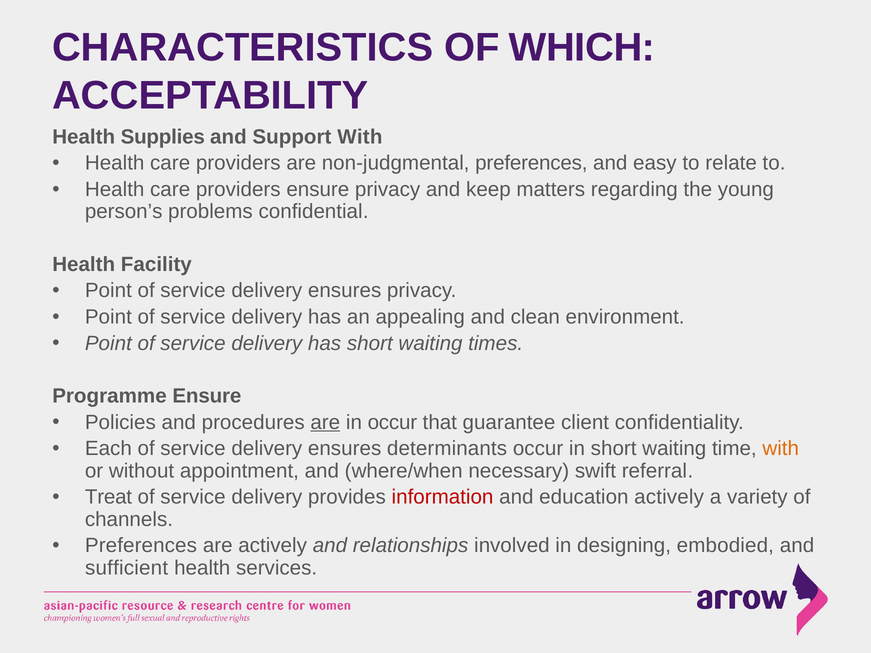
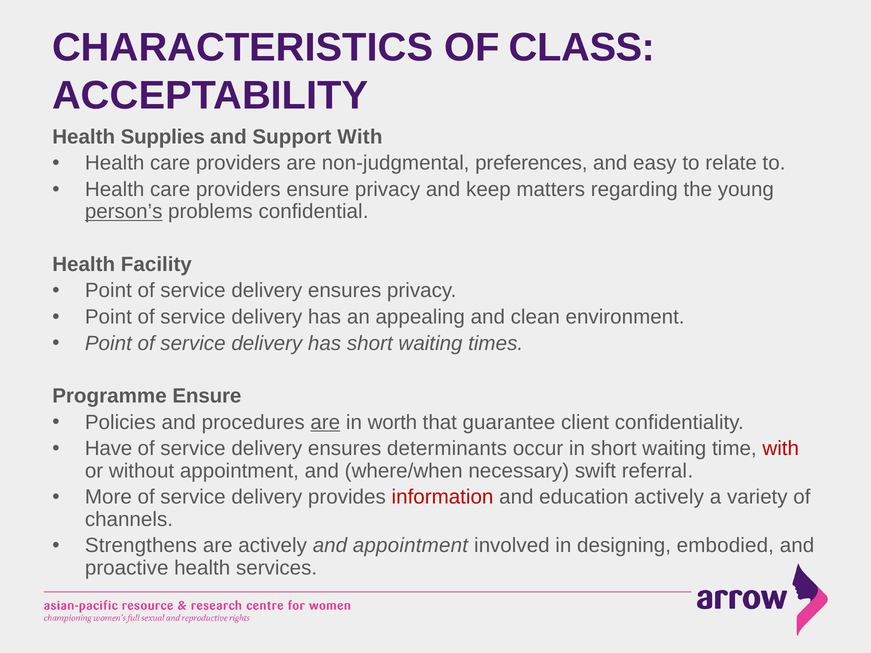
WHICH: WHICH -> CLASS (582, 48)
person’s underline: none -> present (124, 212)
in occur: occur -> worth (392, 422)
Each: Each -> Have (108, 449)
with colour: orange -> red (781, 449)
Treat: Treat -> More (108, 497)
Preferences: Preferences -> Strengthens (141, 546)
and relationships: relationships -> appointment (410, 546)
sufficient: sufficient -> proactive (127, 568)
